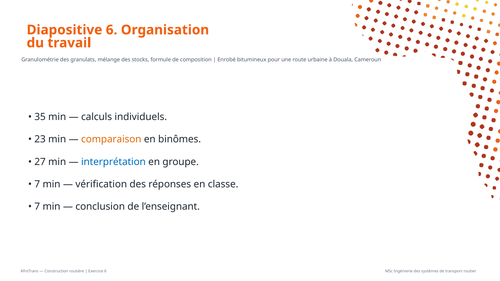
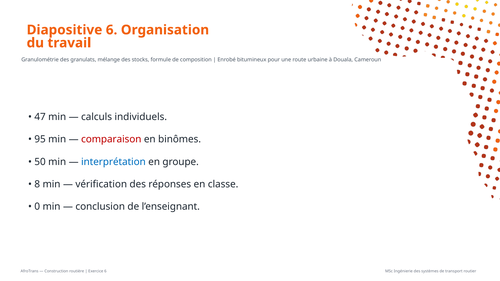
35: 35 -> 47 (40, 117)
23: 23 -> 95 (40, 140)
comparaison colour: orange -> red (111, 140)
27: 27 -> 50 (40, 162)
7: 7 -> 8 (37, 184)
7: 7 -> 0 (37, 207)
